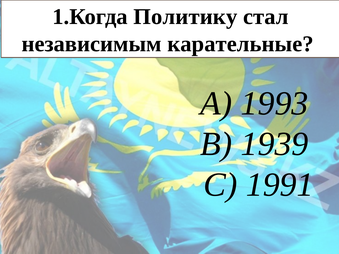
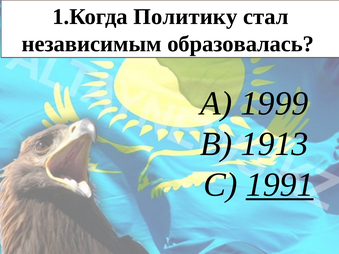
карательные: карательные -> образовалась (241, 44)
1993: 1993 -> 1999 (275, 103)
1939: 1939 -> 1913 (275, 144)
1991 underline: none -> present (280, 185)
